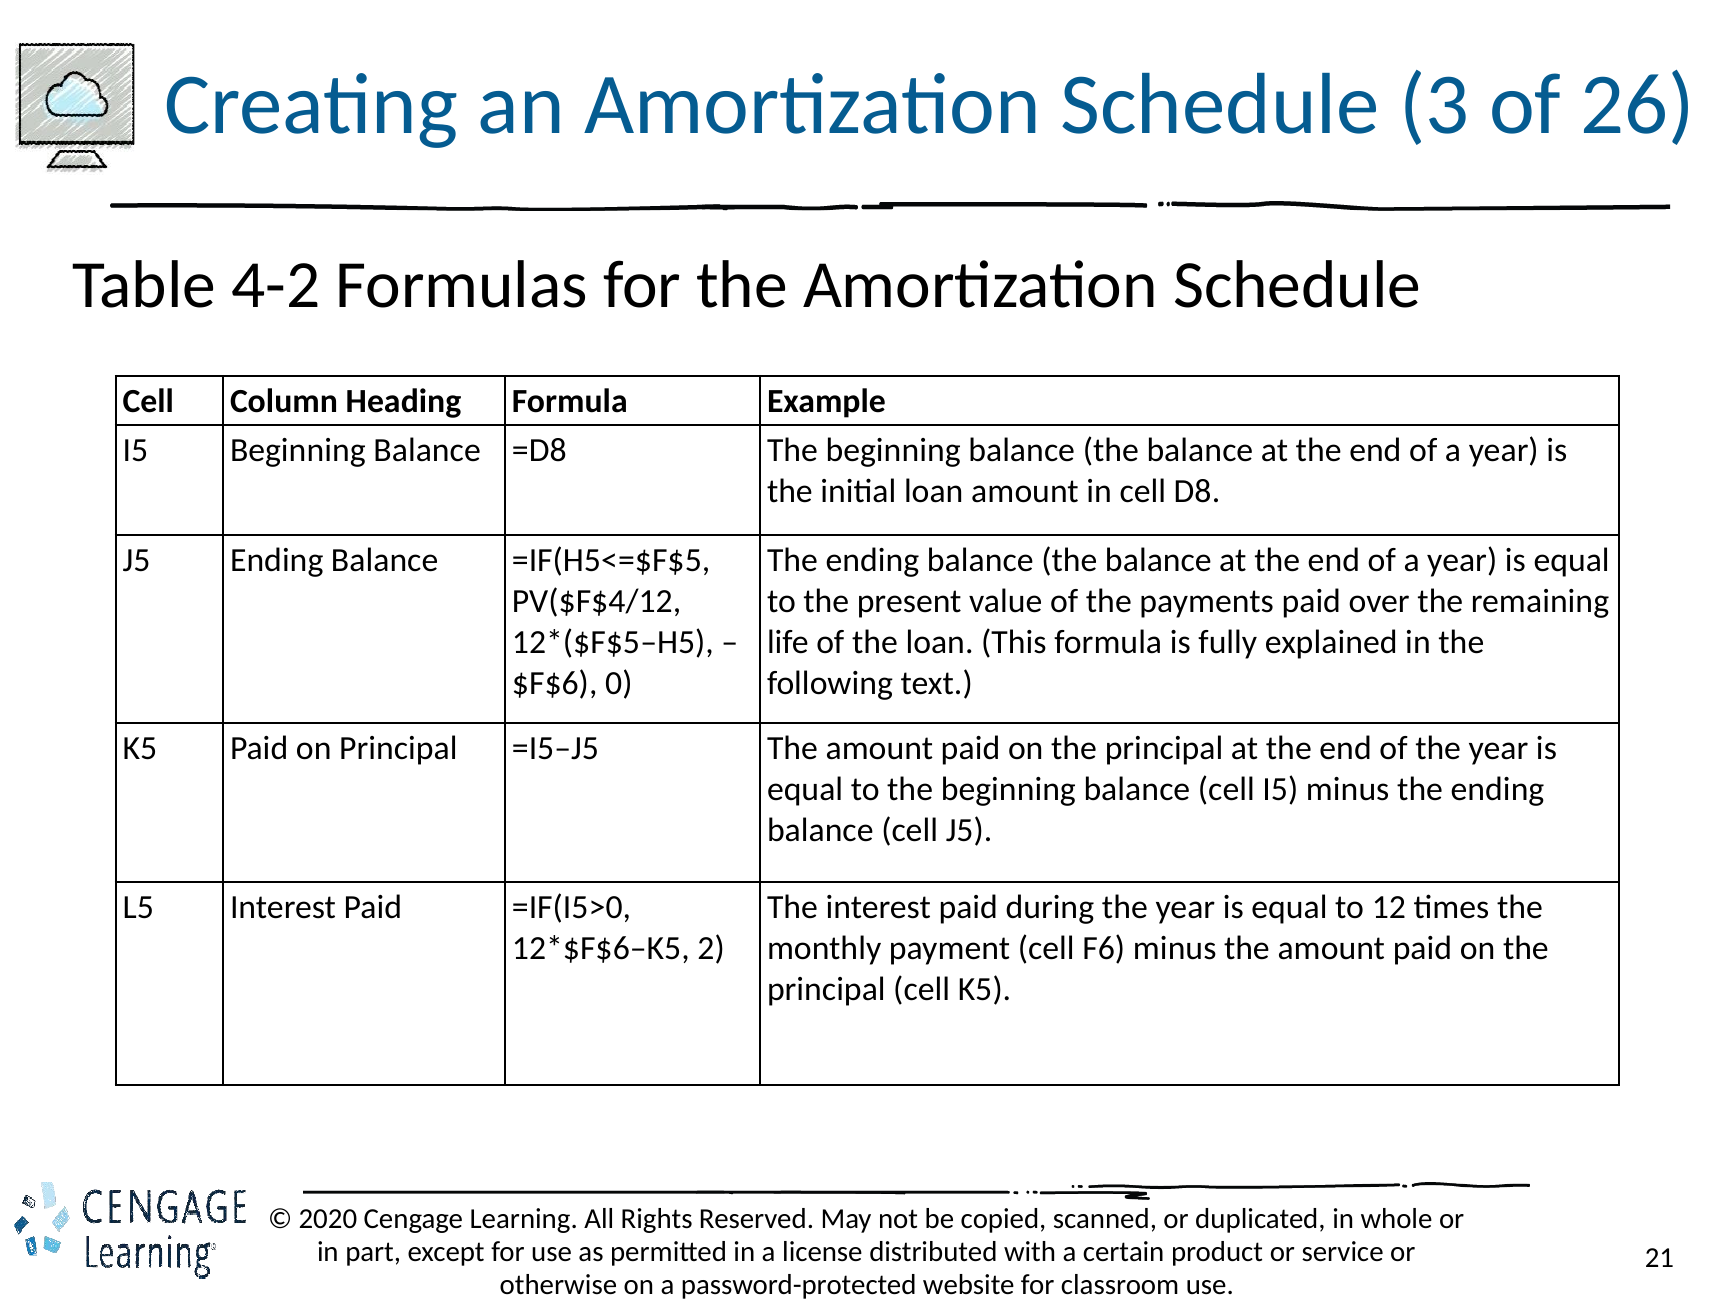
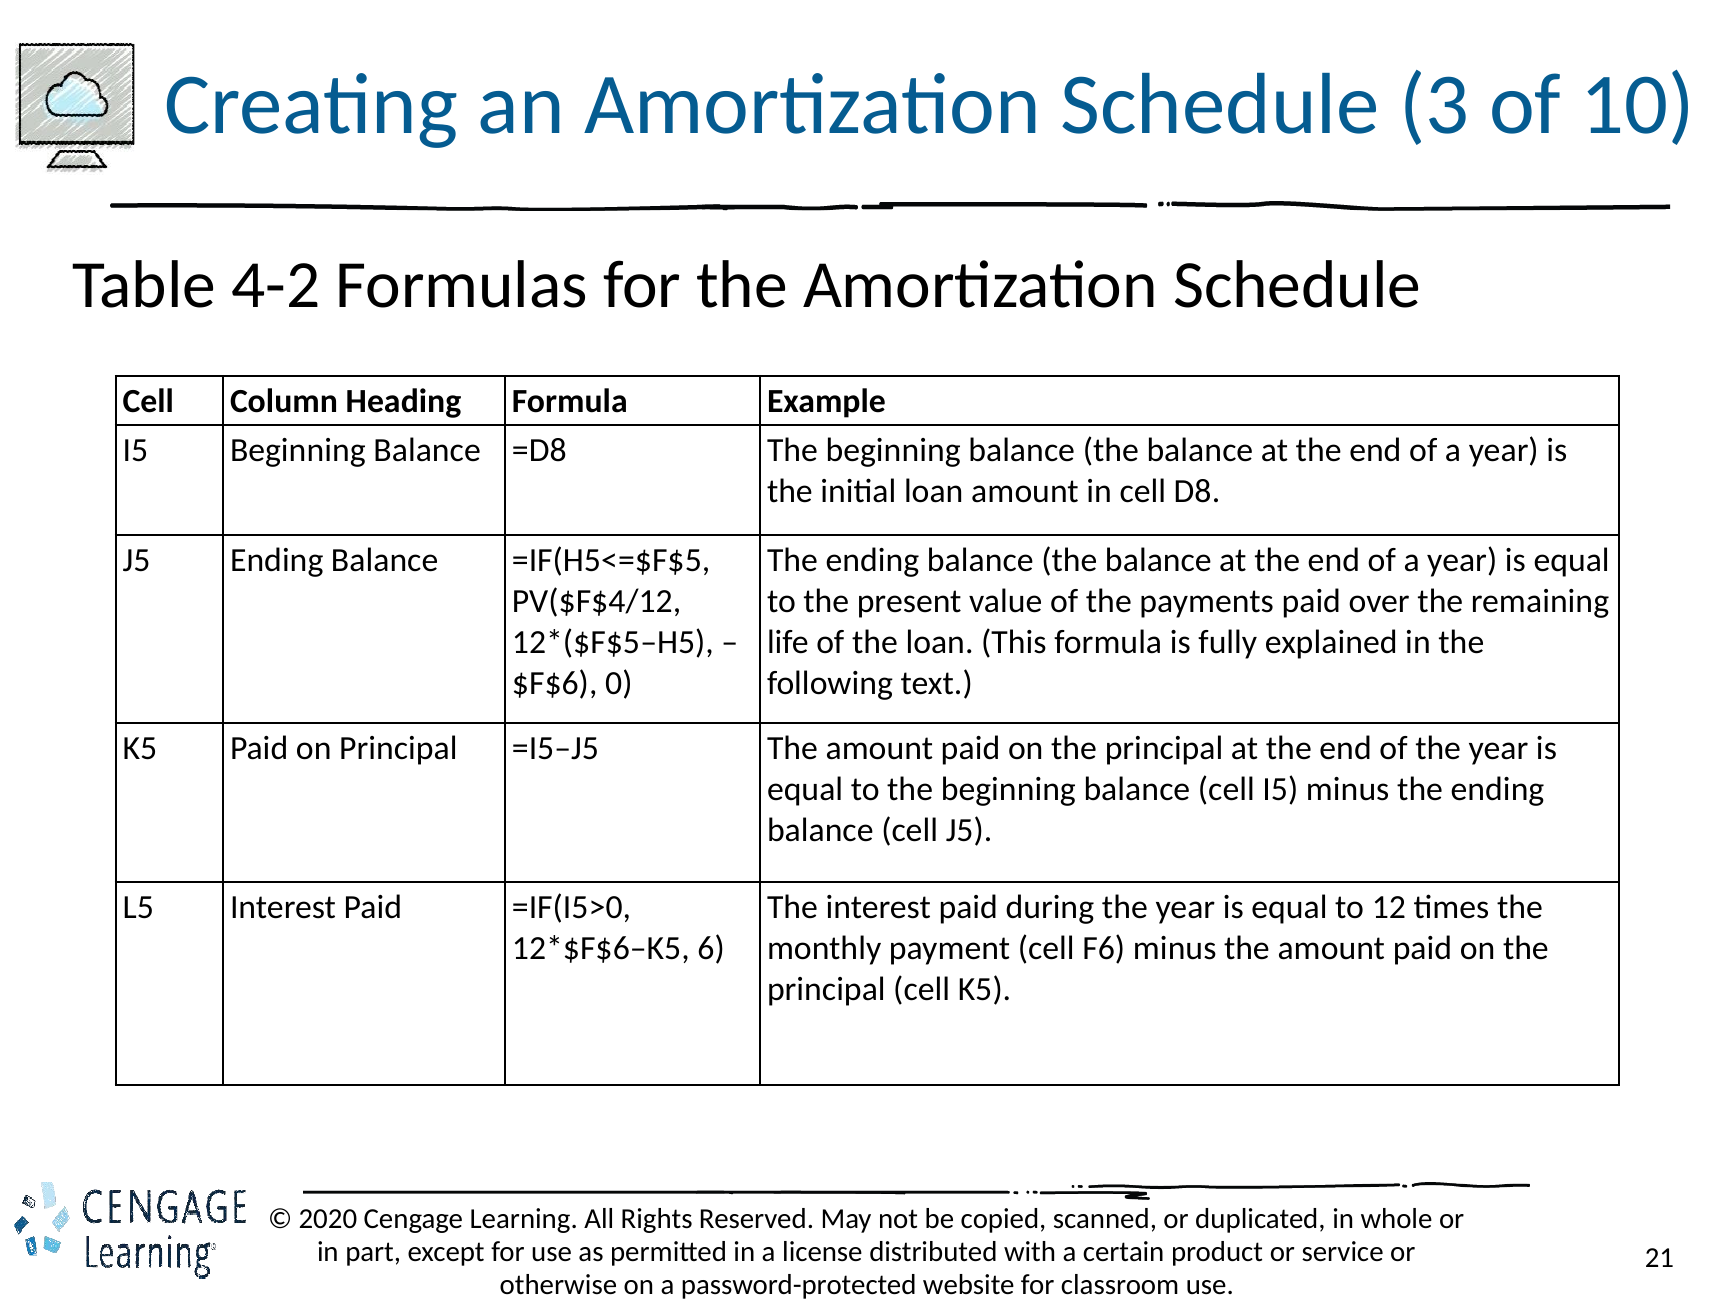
26: 26 -> 10 (1638, 105)
2: 2 -> 6 (711, 948)
